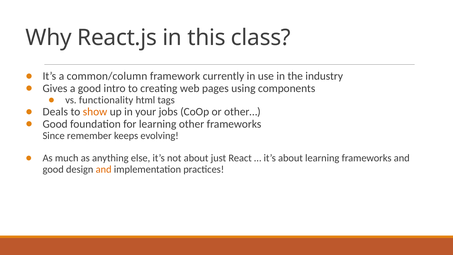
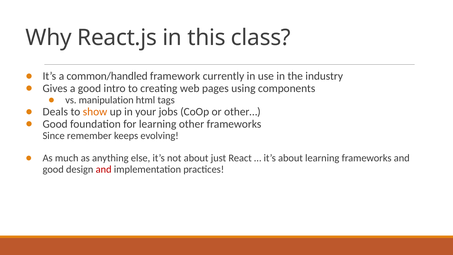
common/column: common/column -> common/handled (107, 76)
functionality: functionality -> manipulation (106, 100)
and colour: orange -> red (104, 169)
